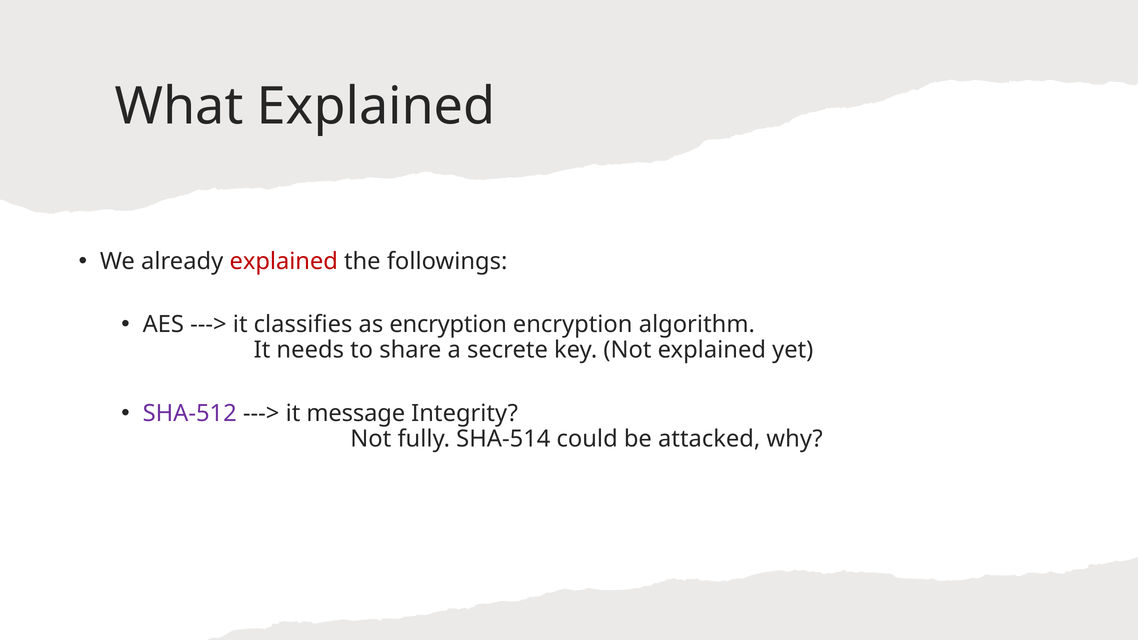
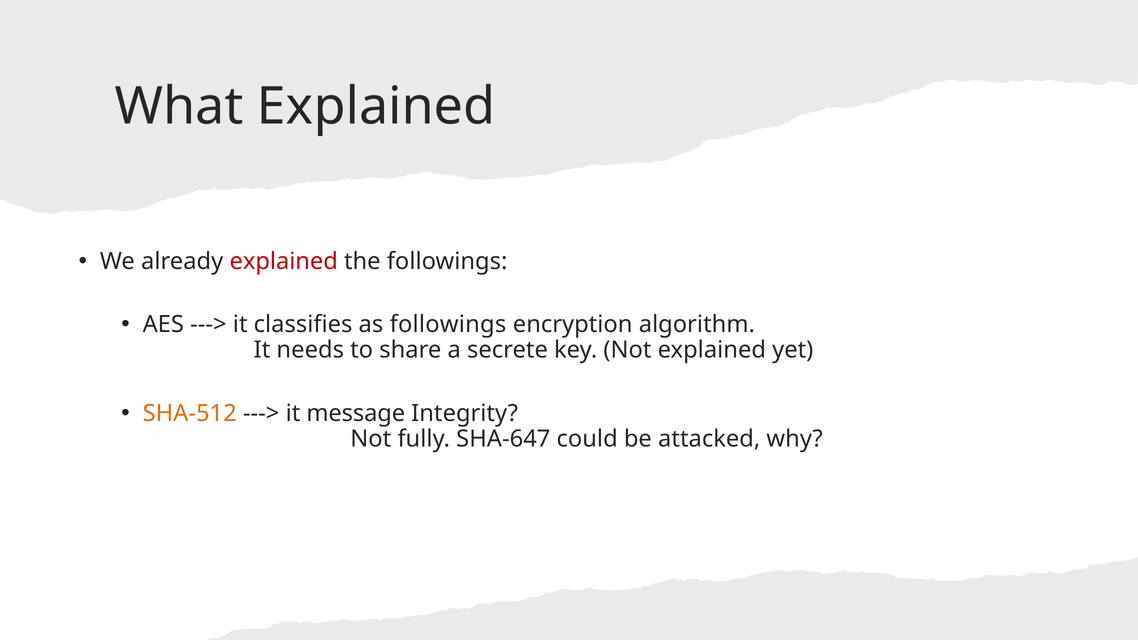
as encryption: encryption -> followings (448, 325)
SHA-512 colour: purple -> orange (190, 413)
SHA-514: SHA-514 -> SHA-647 (503, 439)
